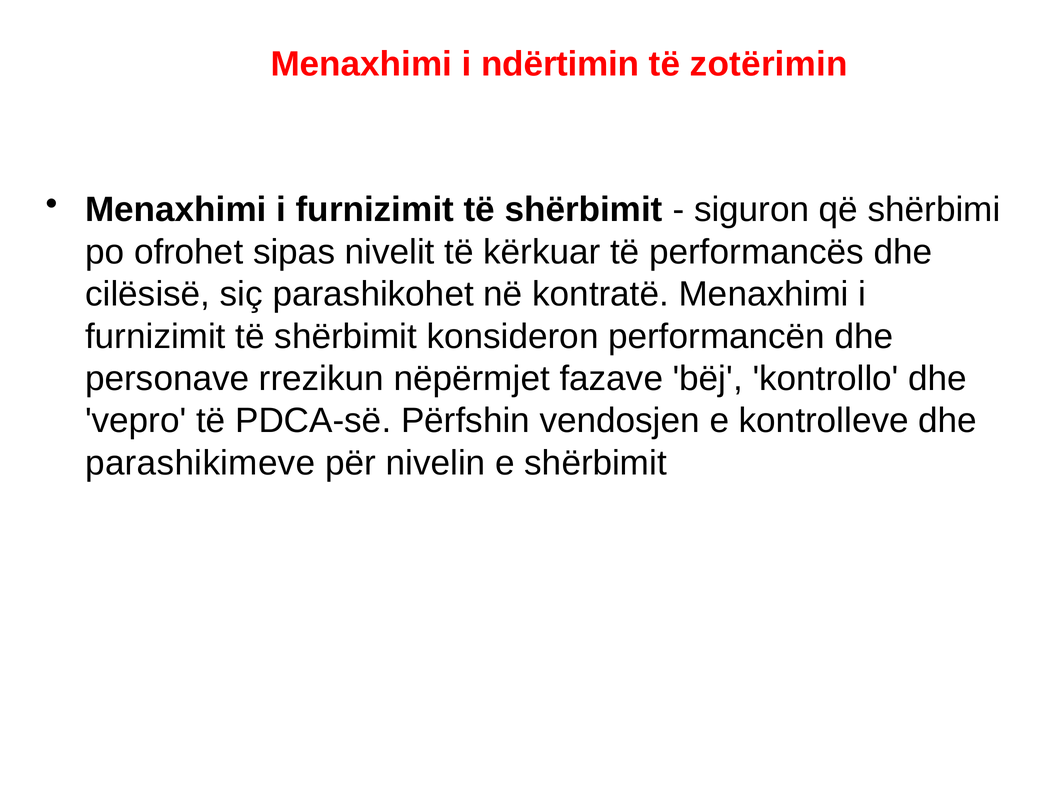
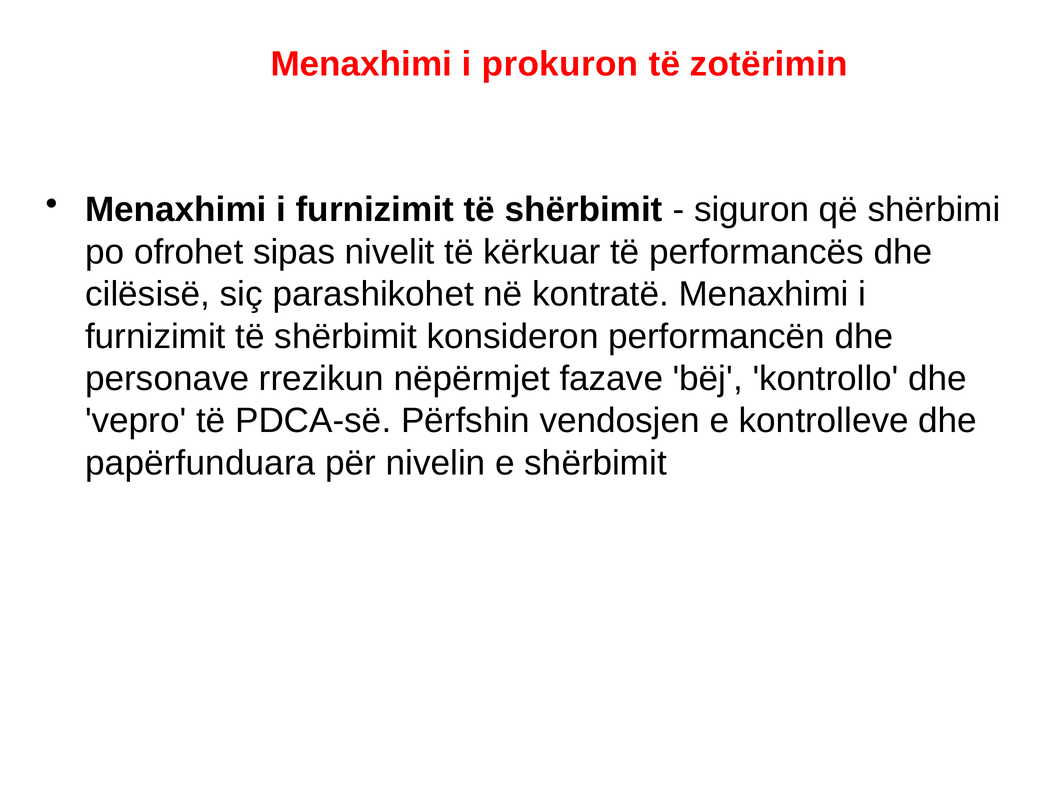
ndërtimin: ndërtimin -> prokuron (560, 64)
parashikimeve: parashikimeve -> papërfunduara (200, 463)
